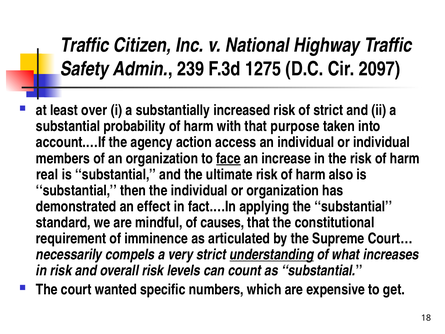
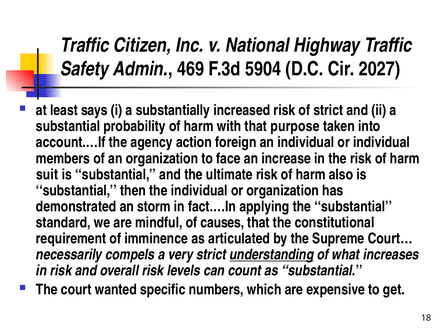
239: 239 -> 469 (191, 69)
1275: 1275 -> 5904 (263, 69)
2097: 2097 -> 2027 (379, 69)
over: over -> says (94, 110)
access: access -> foreign (236, 142)
face underline: present -> none (228, 158)
real: real -> suit (47, 174)
effect: effect -> storm (154, 206)
